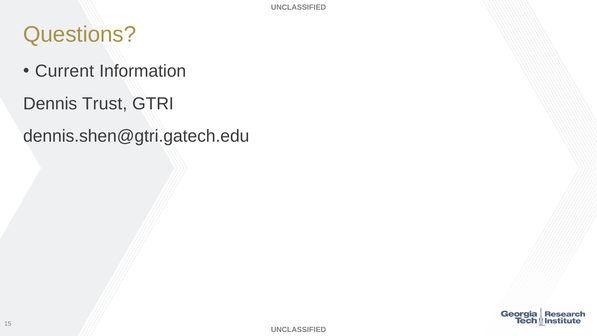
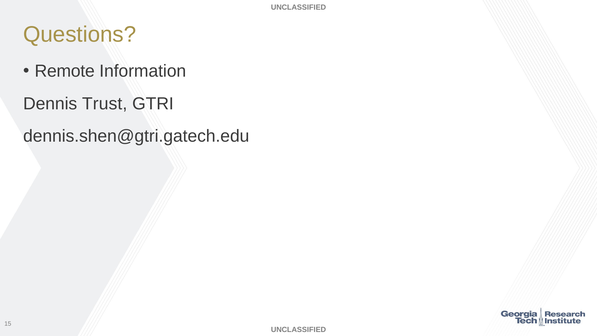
Current: Current -> Remote (65, 71)
